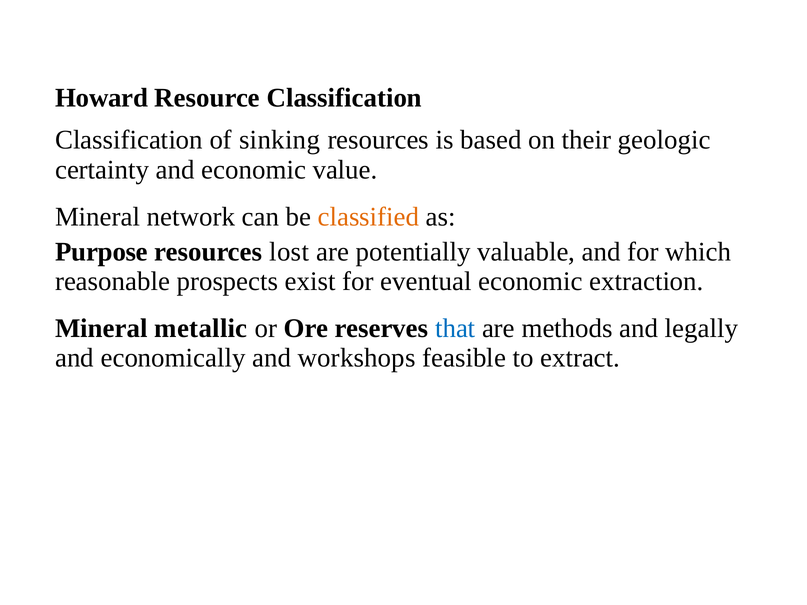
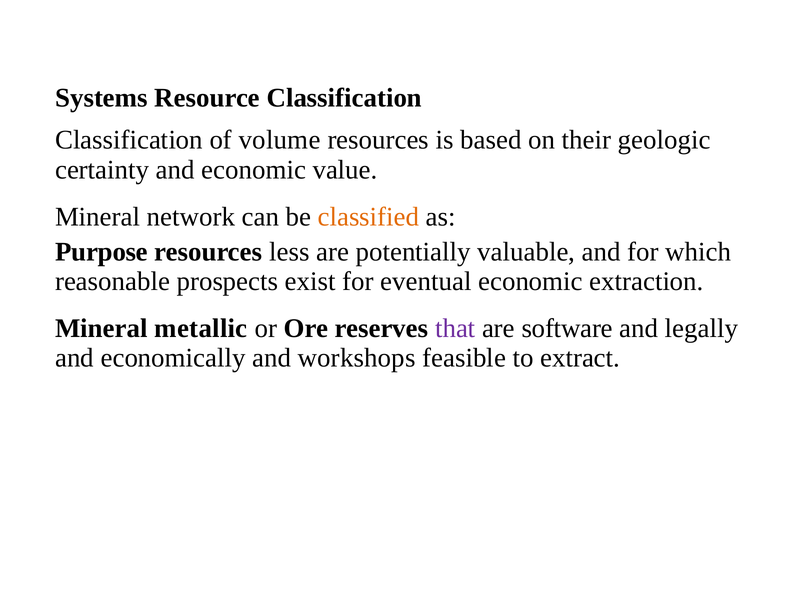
Howard: Howard -> Systems (101, 98)
sinking: sinking -> volume (280, 140)
lost: lost -> less (289, 252)
that colour: blue -> purple (455, 328)
methods: methods -> software (567, 328)
